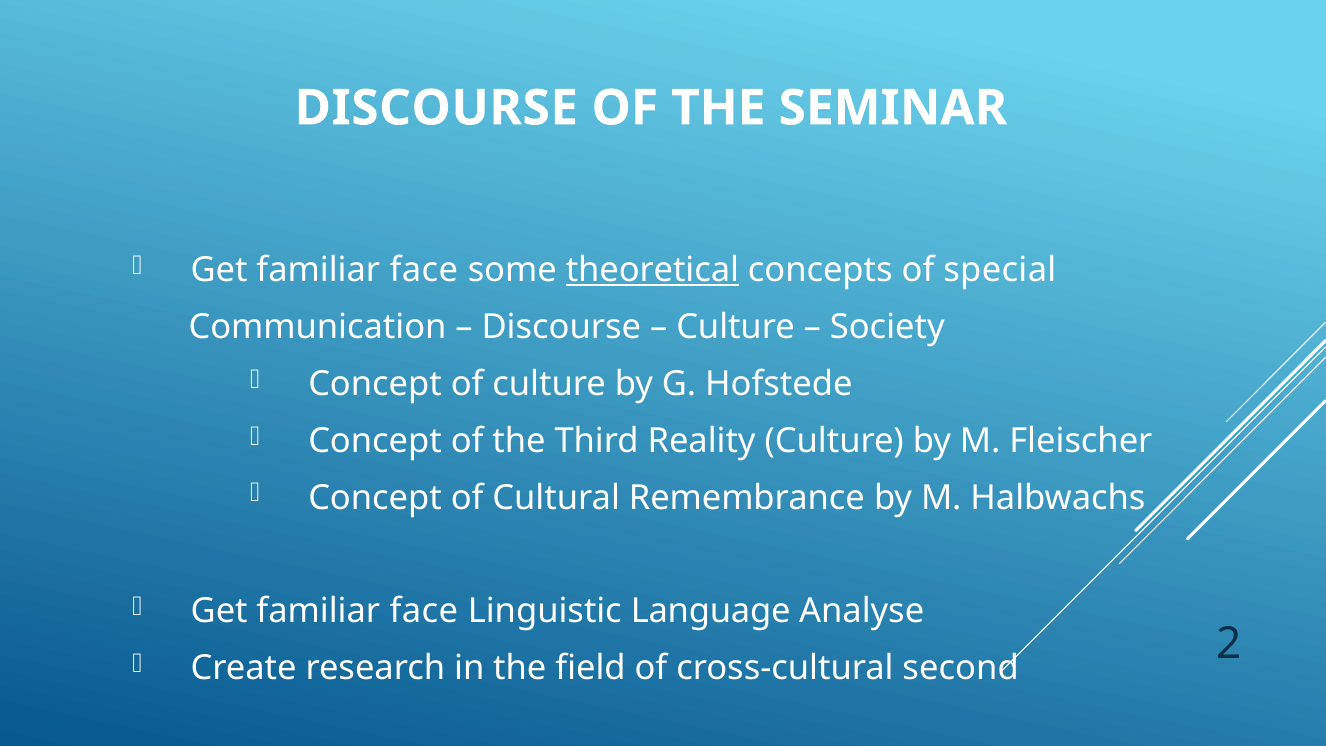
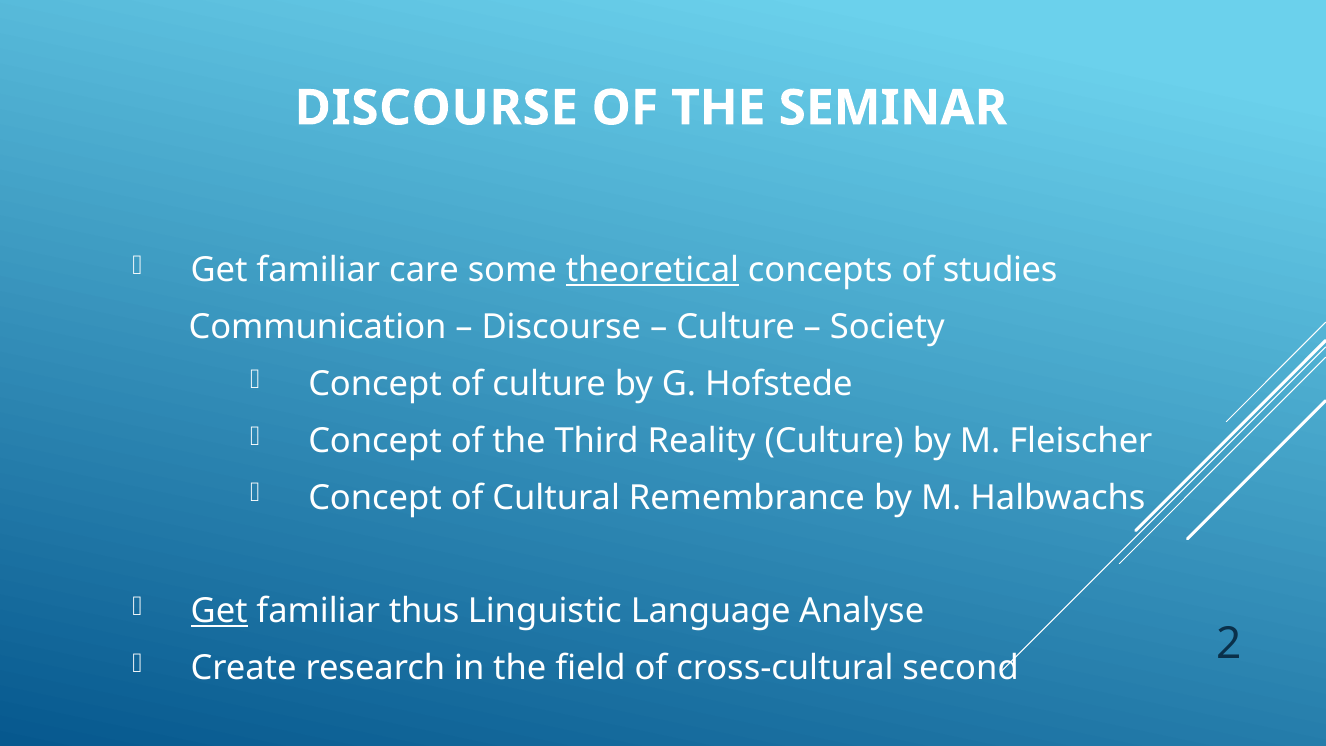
face: face -> care (424, 270)
special: special -> studies (1000, 270)
Get underline: none -> present (219, 611)
face: face -> thus (424, 611)
